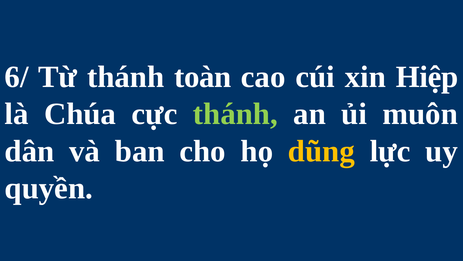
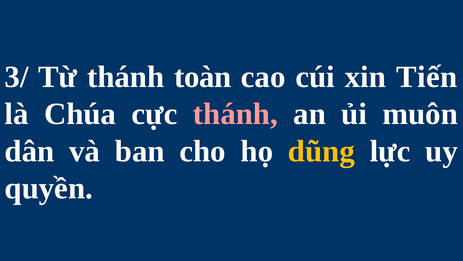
6/: 6/ -> 3/ (17, 77)
Hiệp: Hiệp -> Tiến (427, 77)
thánh colour: light green -> pink (235, 114)
